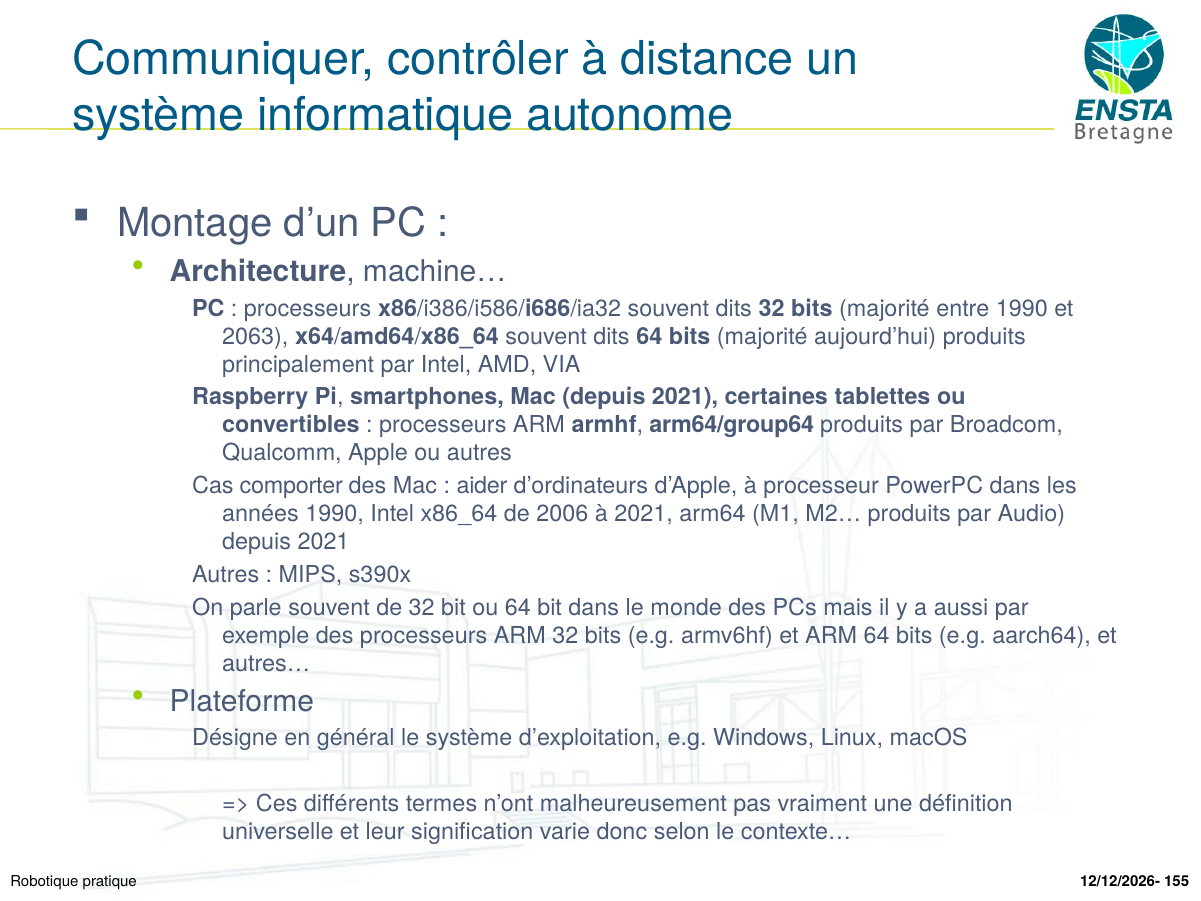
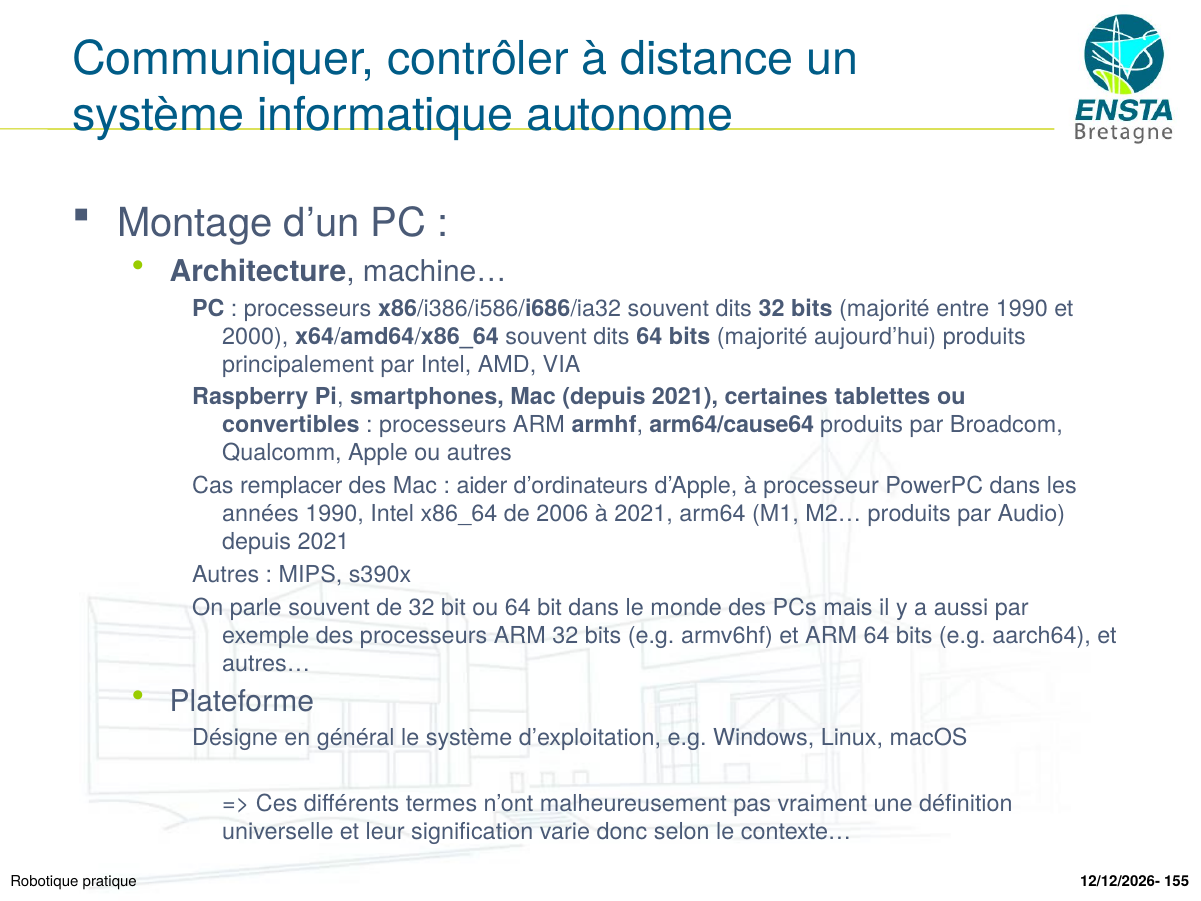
2063: 2063 -> 2000 (255, 336)
arm64/group64: arm64/group64 -> arm64/cause64 (732, 425)
comporter: comporter -> remplacer (291, 486)
